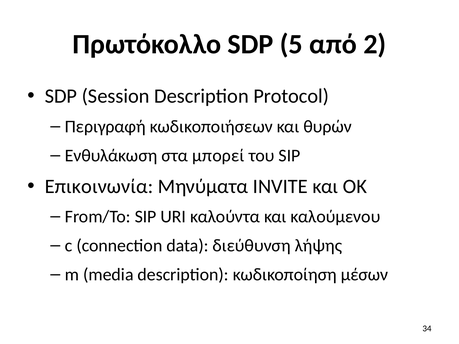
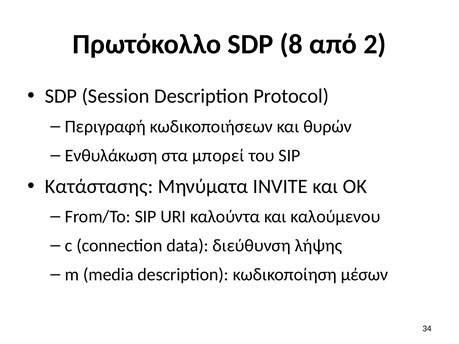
5: 5 -> 8 (291, 44)
Επικοινωνία: Επικοινωνία -> Κατάστασης (99, 186)
